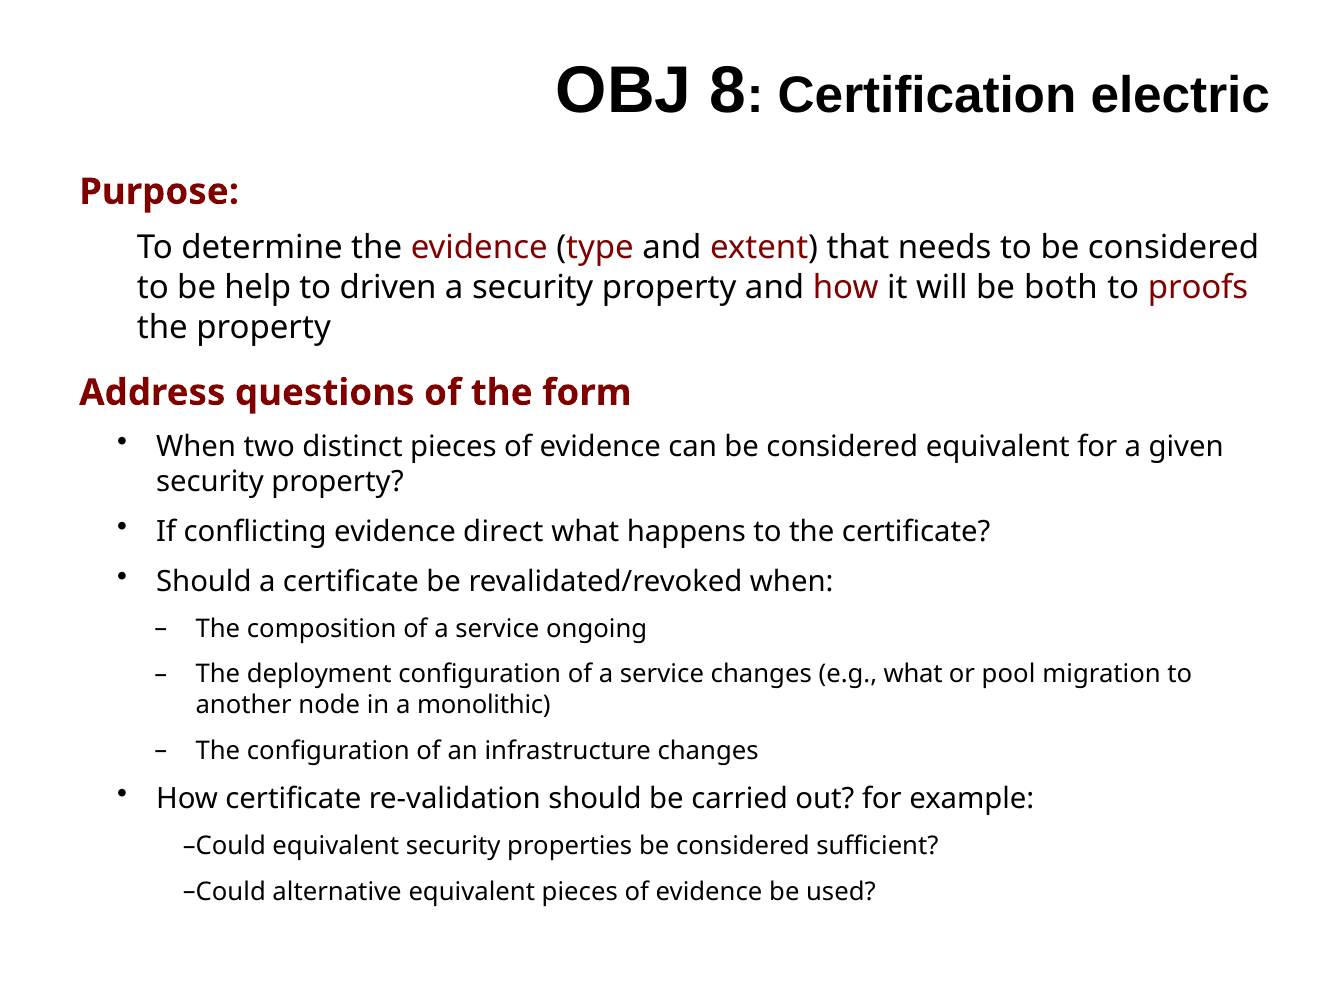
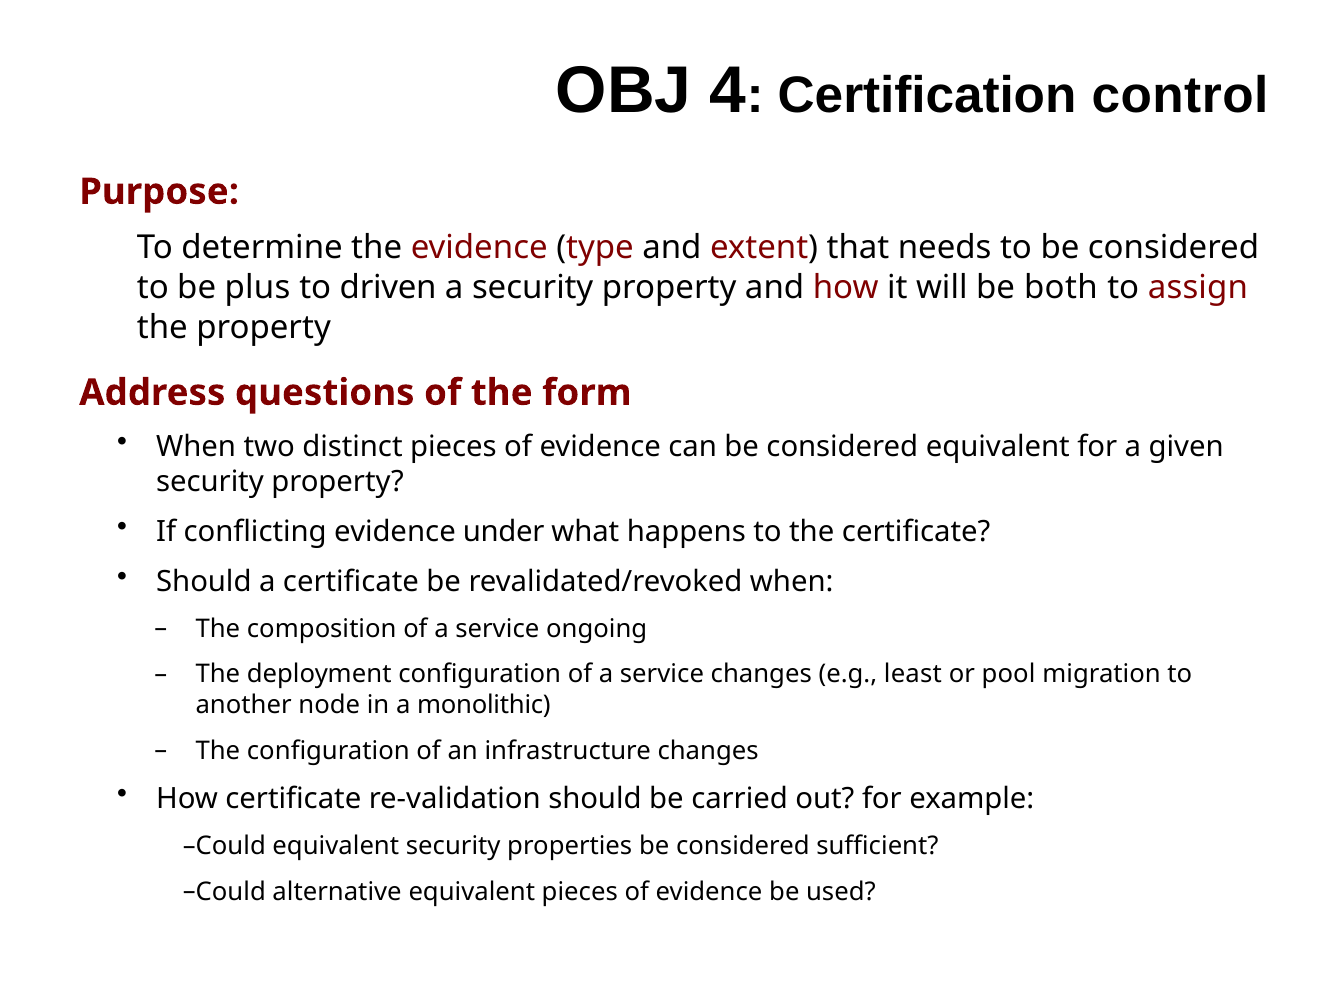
8: 8 -> 4 (728, 90)
electric: electric -> control (1180, 95)
help: help -> plus (258, 288)
proofs: proofs -> assign (1198, 288)
direct: direct -> under (504, 532)
e.g what: what -> least (913, 674)
